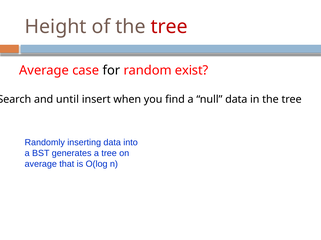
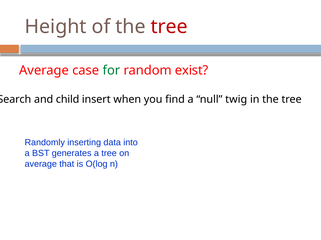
for colour: black -> green (111, 71)
until: until -> child (68, 100)
null data: data -> twig (236, 100)
